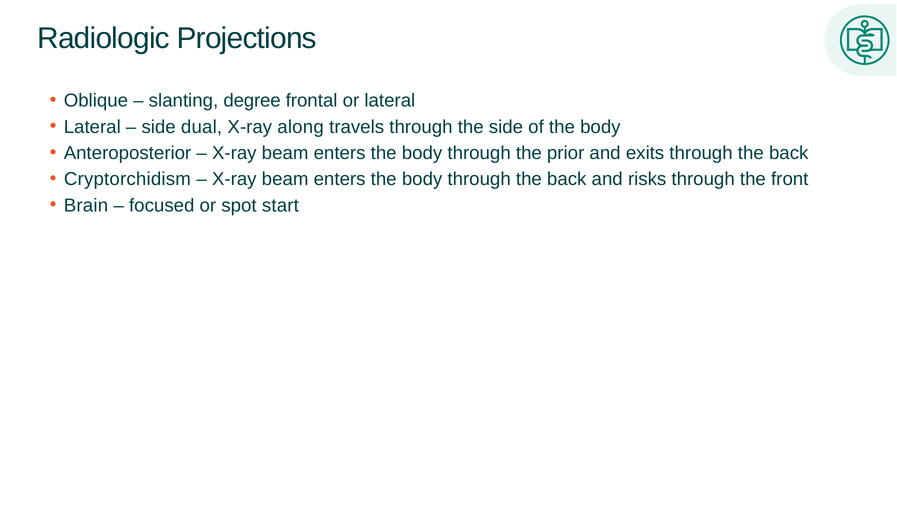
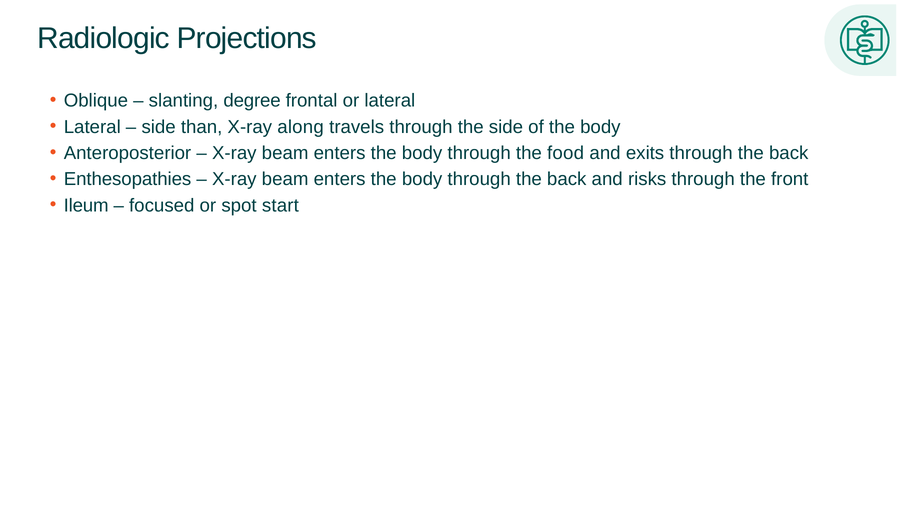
dual: dual -> than (202, 127)
prior: prior -> food (566, 153)
Cryptorchidism: Cryptorchidism -> Enthesopathies (128, 179)
Brain: Brain -> Ileum (86, 205)
